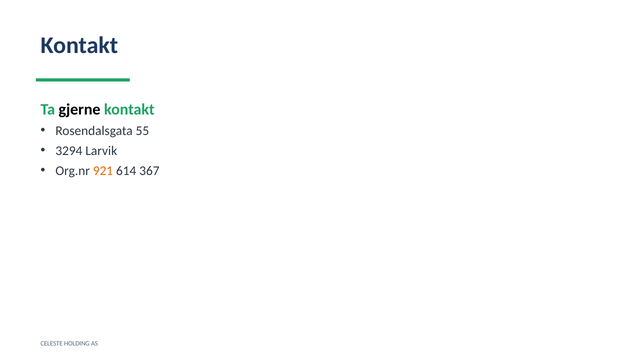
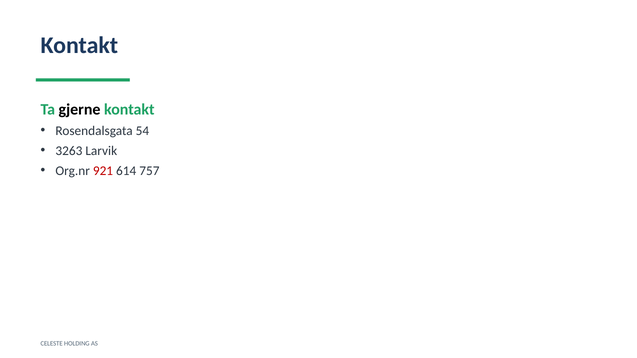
55: 55 -> 54 (142, 131)
3294: 3294 -> 3263 (69, 151)
921 colour: orange -> red (103, 171)
367: 367 -> 757 (149, 171)
